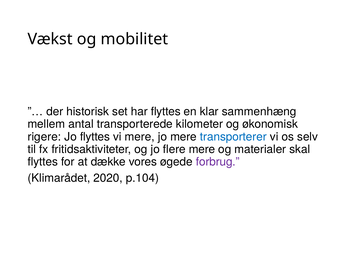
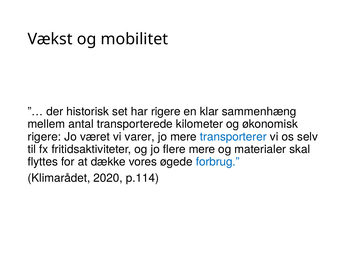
har flyttes: flyttes -> rigere (166, 112)
Jo flyttes: flyttes -> været (95, 137)
vi mere: mere -> varer (140, 137)
forbrug colour: purple -> blue (218, 162)
p.104: p.104 -> p.114 (142, 178)
